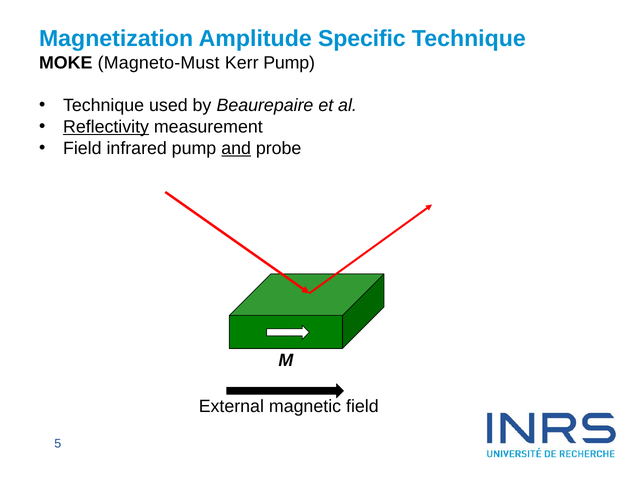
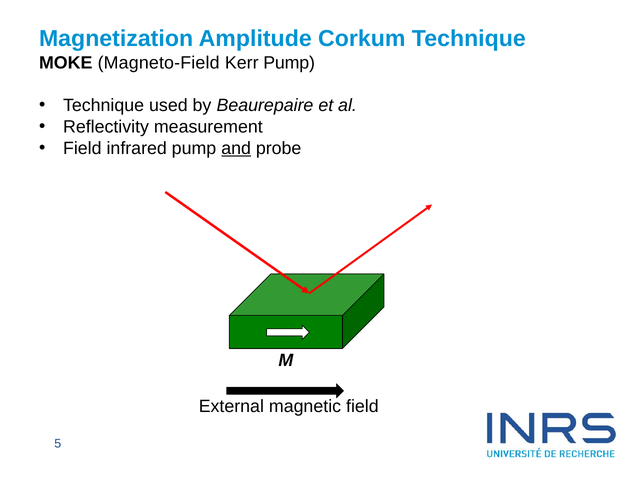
Specific: Specific -> Corkum (362, 39)
Magneto-Must: Magneto-Must -> Magneto-Field (159, 63)
Reflectivity underline: present -> none (106, 127)
